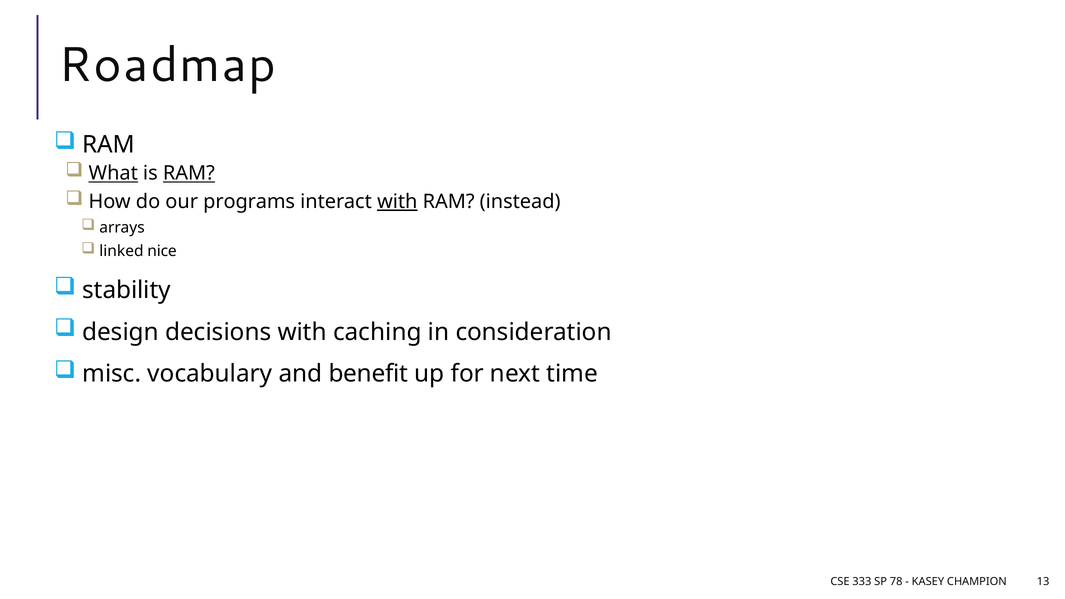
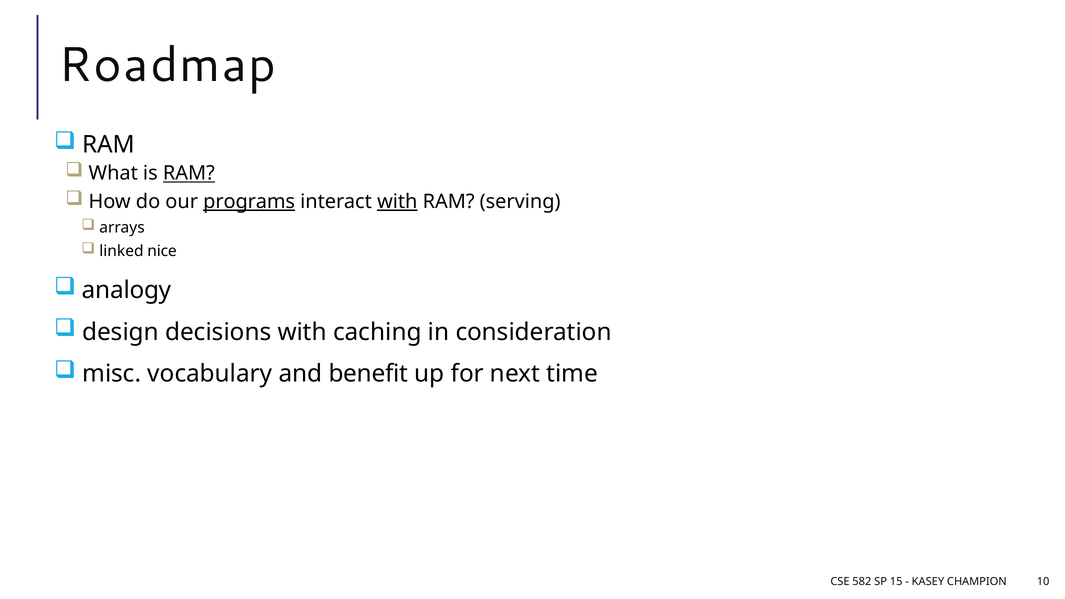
What underline: present -> none (113, 173)
programs underline: none -> present (249, 202)
instead: instead -> serving (520, 202)
stability: stability -> analogy (127, 290)
333: 333 -> 582 (862, 581)
78: 78 -> 15 (896, 581)
13: 13 -> 10 (1043, 581)
